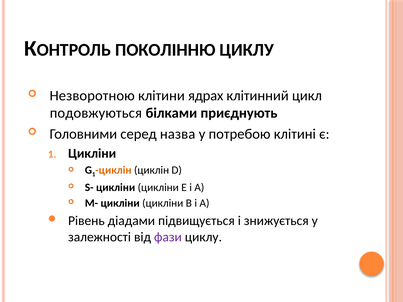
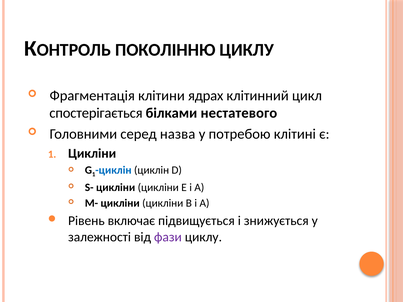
Незворотною: Незворотною -> Фрагментація (92, 96)
подовжуються: подовжуються -> спостерігається (96, 113)
приєднують: приєднують -> нестатевого (239, 113)
циклін colour: orange -> blue (113, 170)
діадами: діадами -> включає (131, 221)
